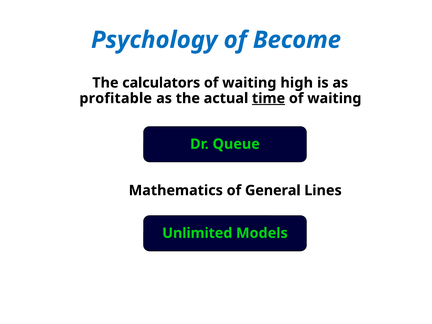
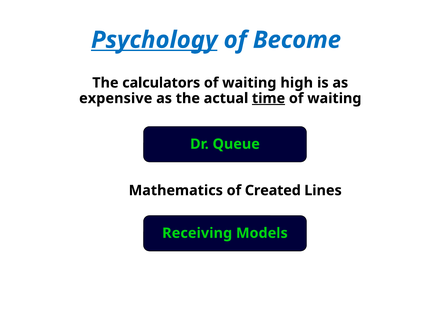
Psychology underline: none -> present (154, 40)
profitable: profitable -> expensive (116, 98)
General: General -> Created (273, 190)
Unlimited: Unlimited -> Receiving (197, 233)
